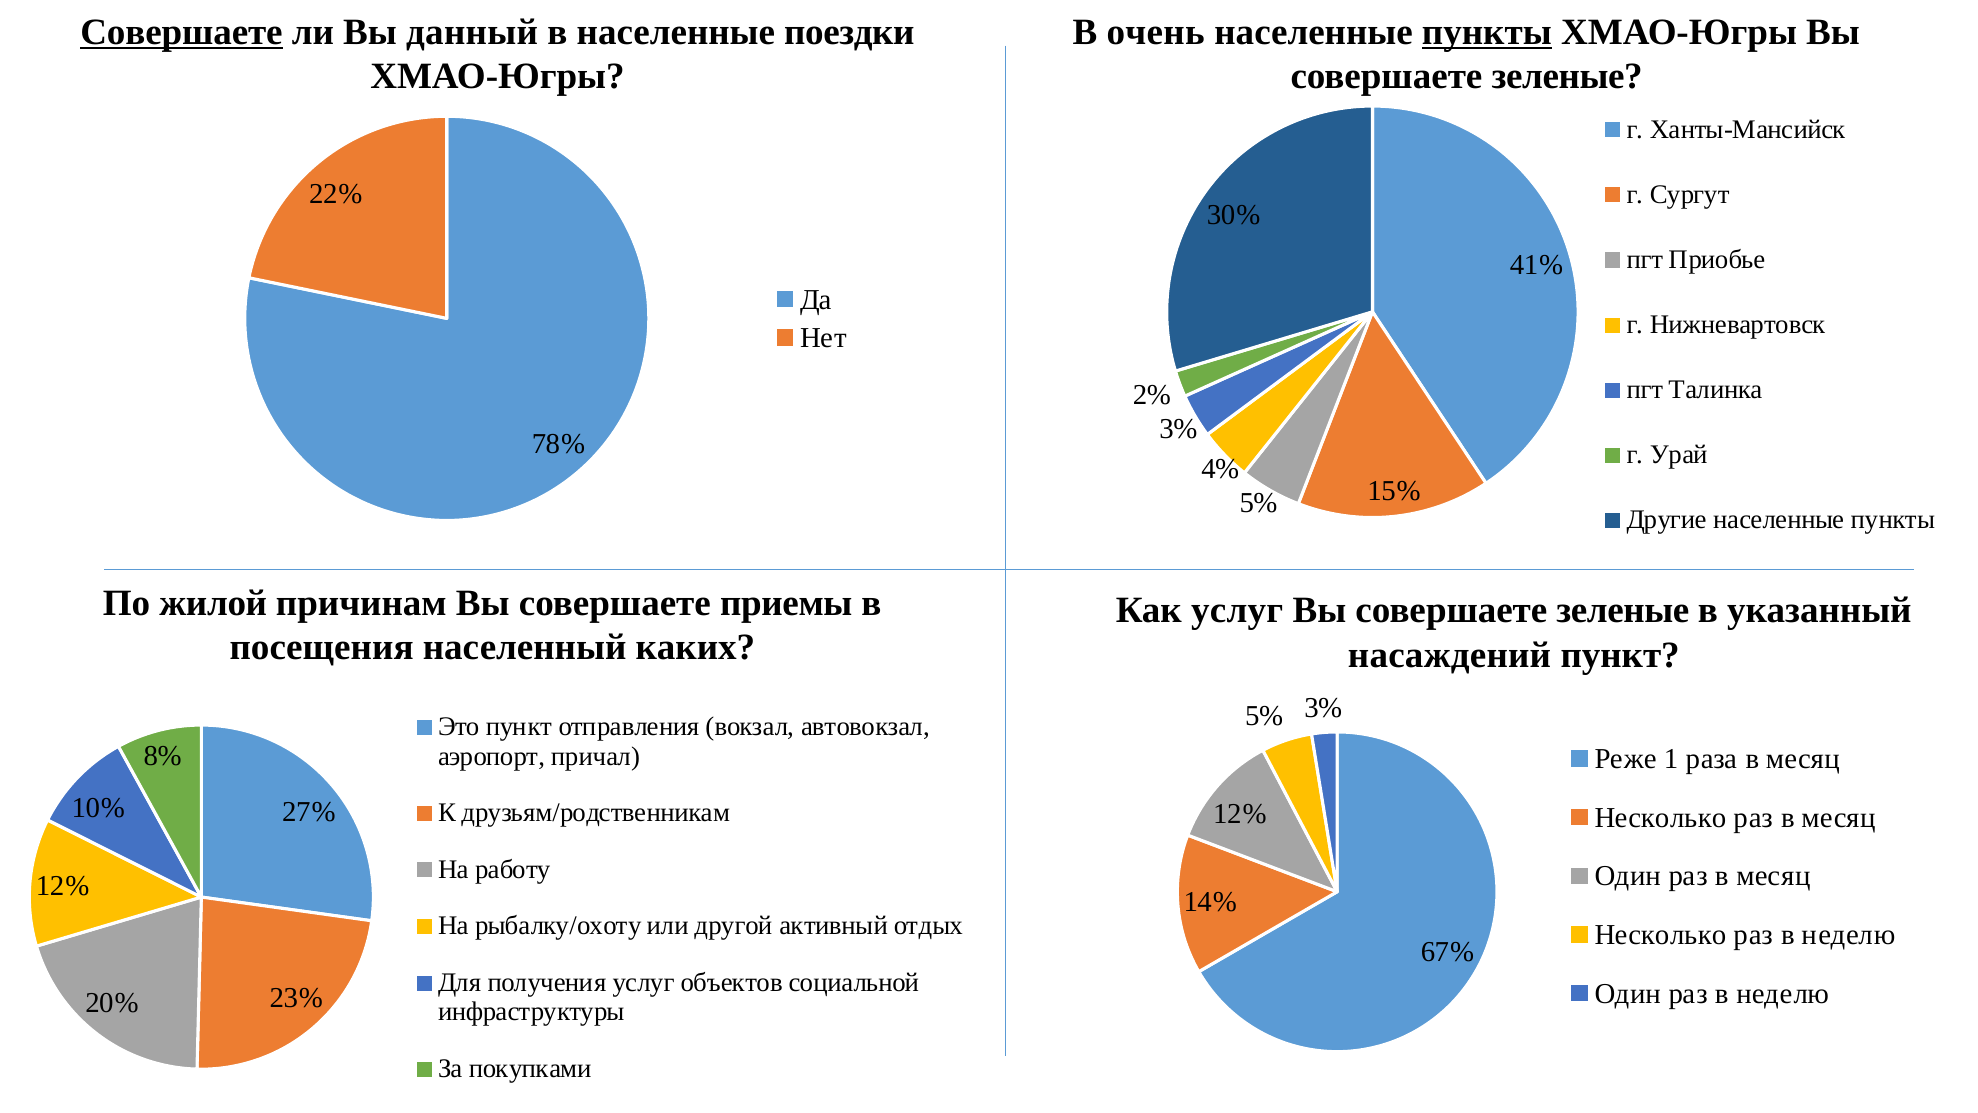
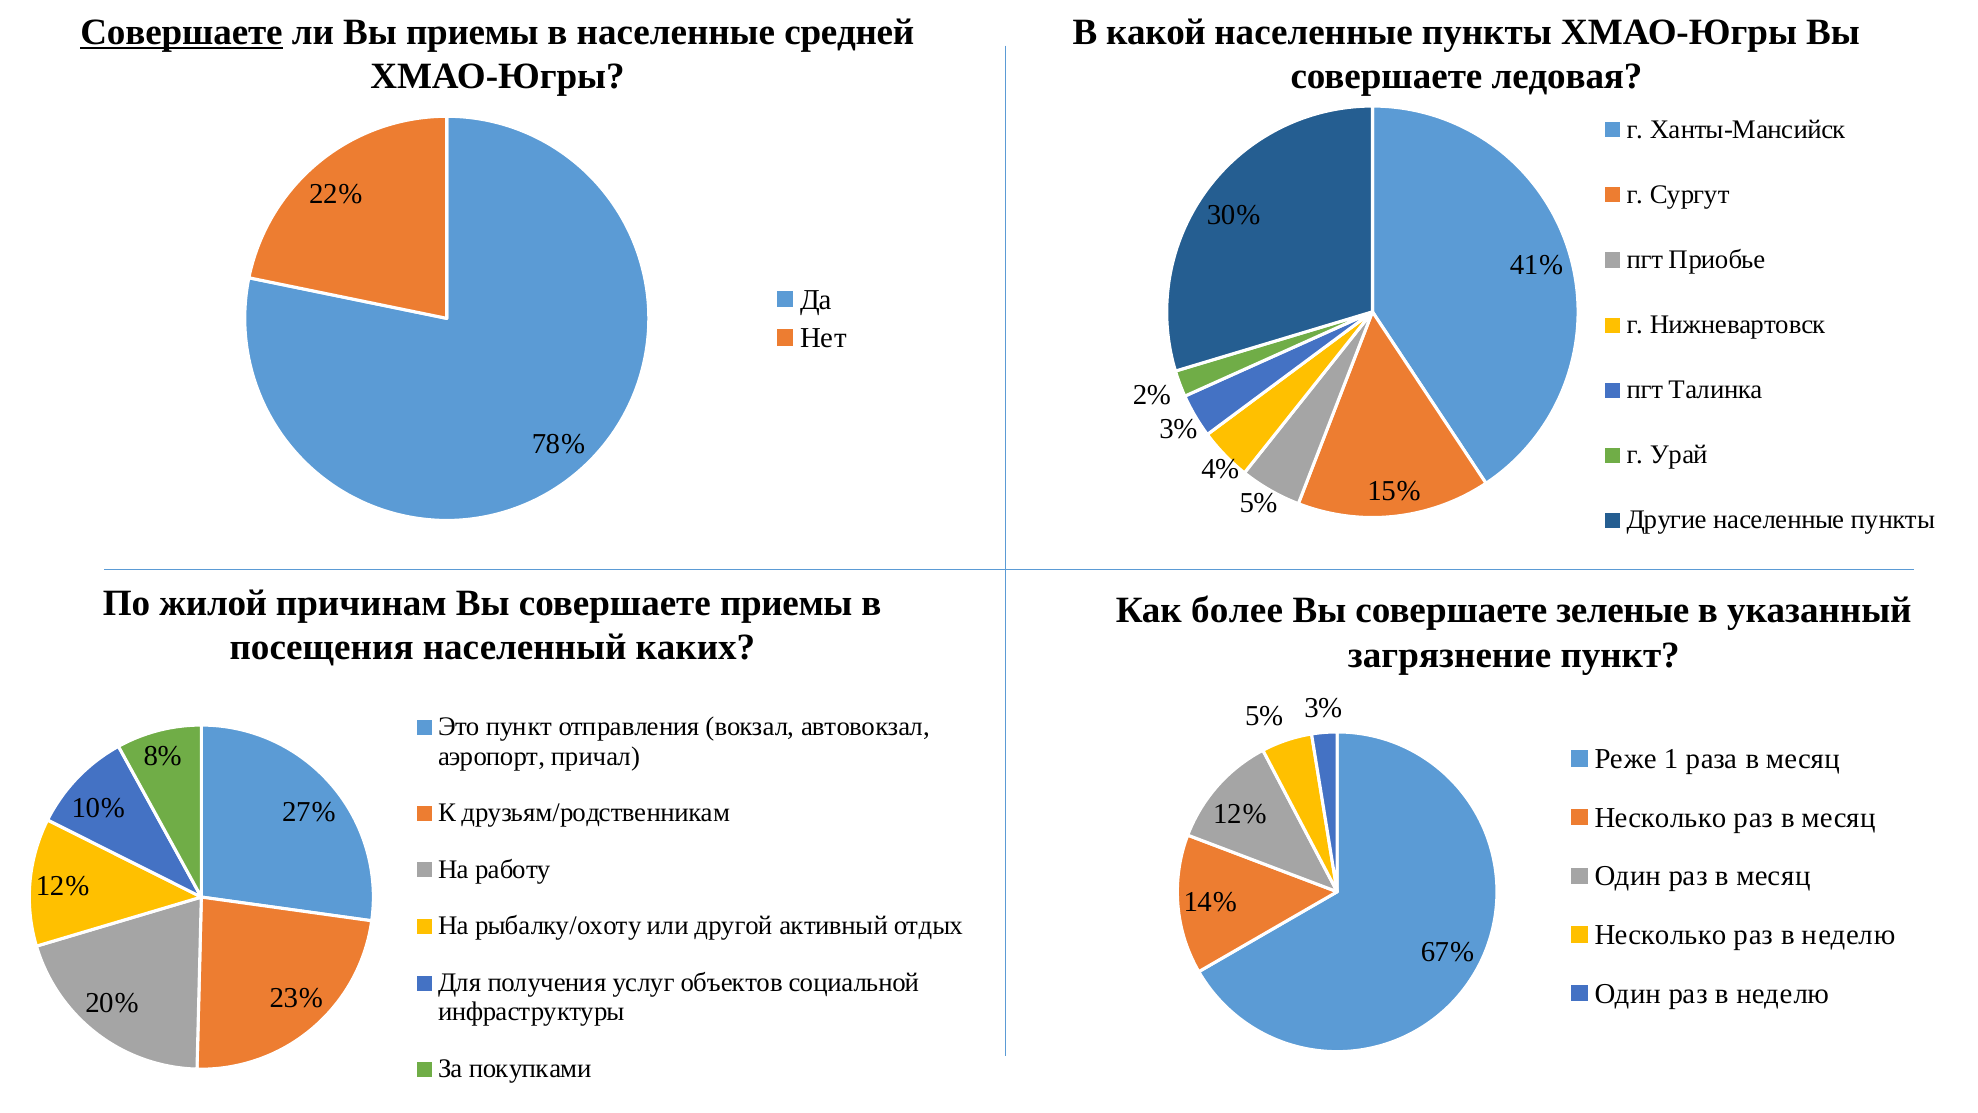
Вы данный: данный -> приемы (472, 32)
поездки: поездки -> средней (849, 32)
очень: очень -> какой (1156, 32)
пункты underline: present -> none (1487, 32)
зеленые: зеленые -> ледовая (1567, 77)
Как услуг: услуг -> более (1237, 610)
насаждений: насаждений -> загрязнение (1450, 655)
